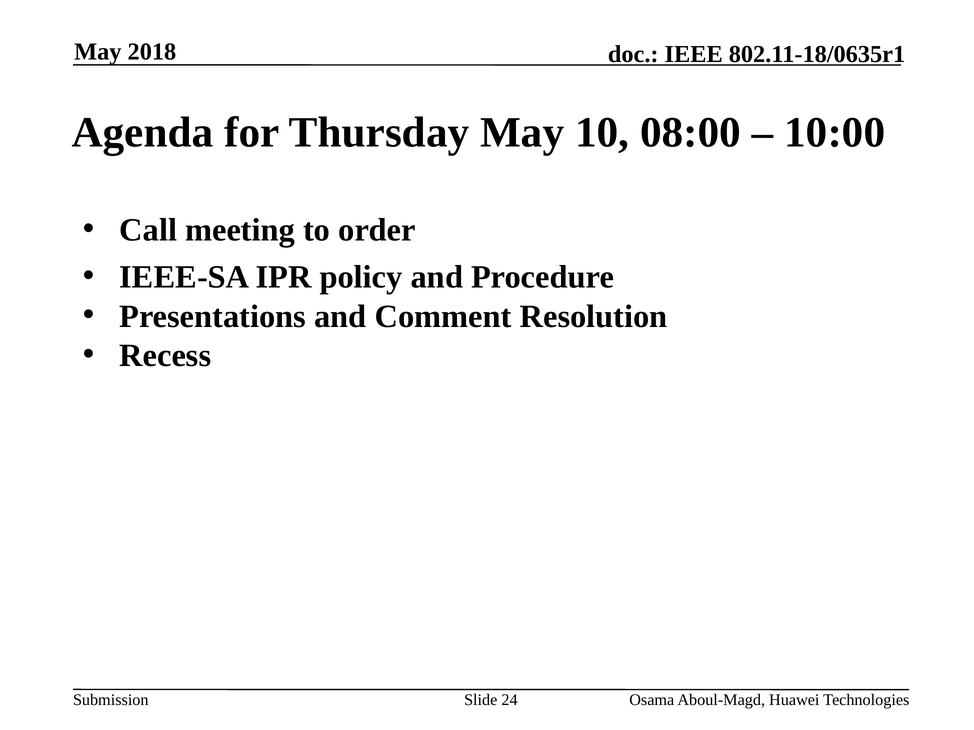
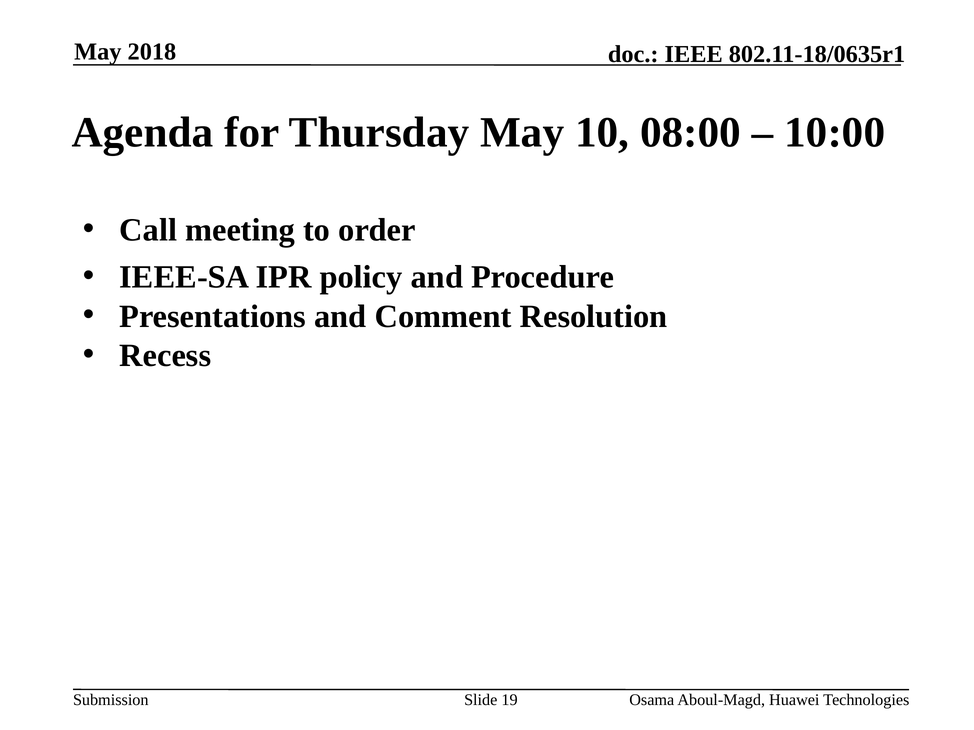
24: 24 -> 19 (510, 701)
